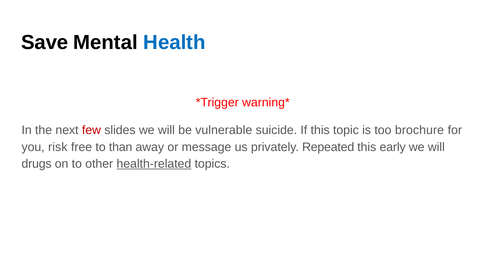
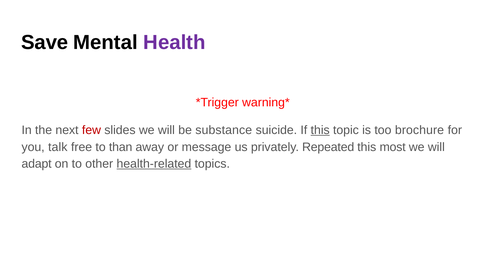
Health colour: blue -> purple (174, 42)
vulnerable: vulnerable -> substance (224, 130)
this underline: none -> present (320, 130)
risk: risk -> talk (58, 147)
early: early -> most (393, 147)
drugs: drugs -> adapt (37, 164)
